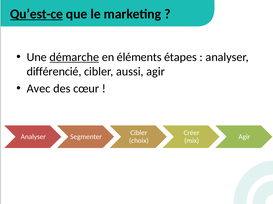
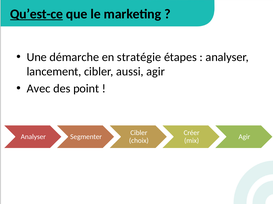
démarche underline: present -> none (74, 57)
éléments: éléments -> stratégie (139, 57)
différencié: différencié -> lancement (54, 72)
cœur: cœur -> point (86, 89)
